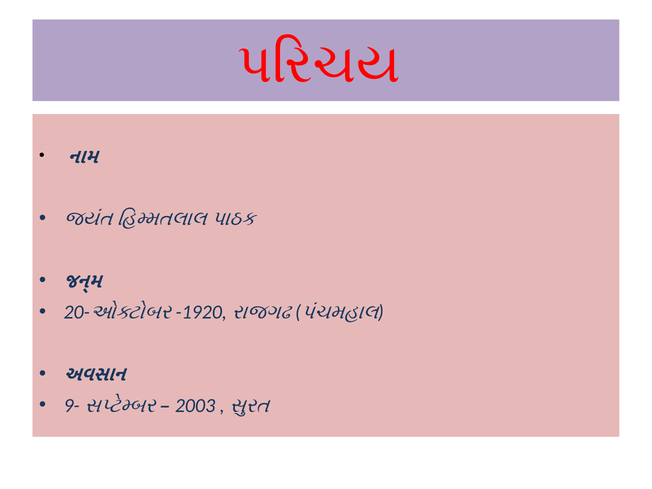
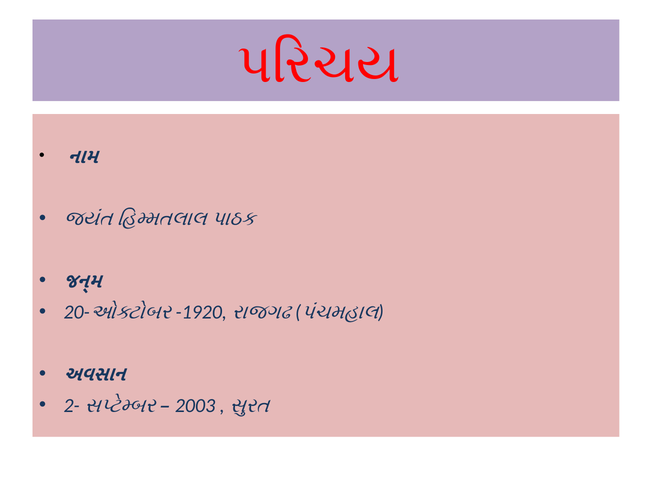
9-: 9- -> 2- (72, 406)
